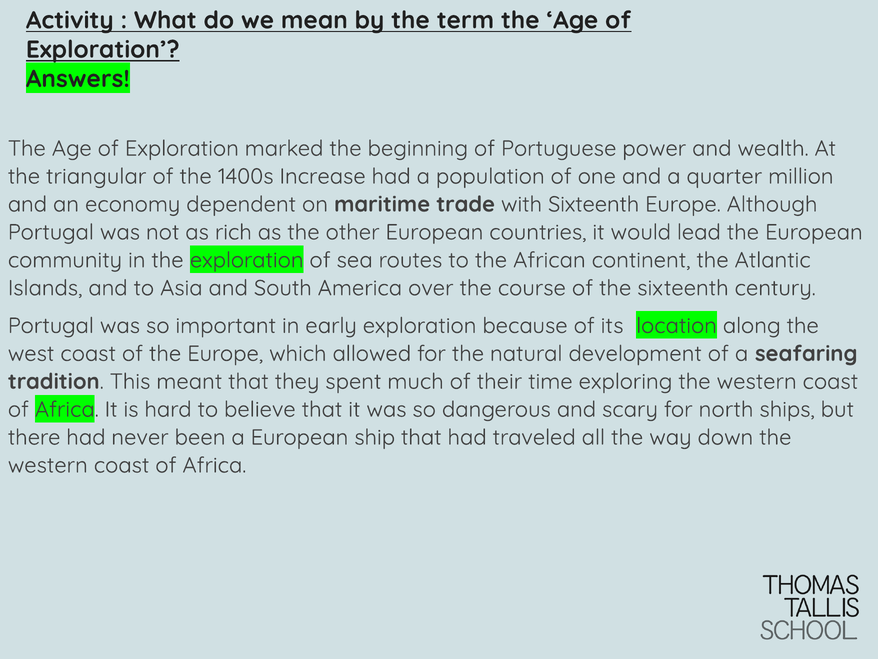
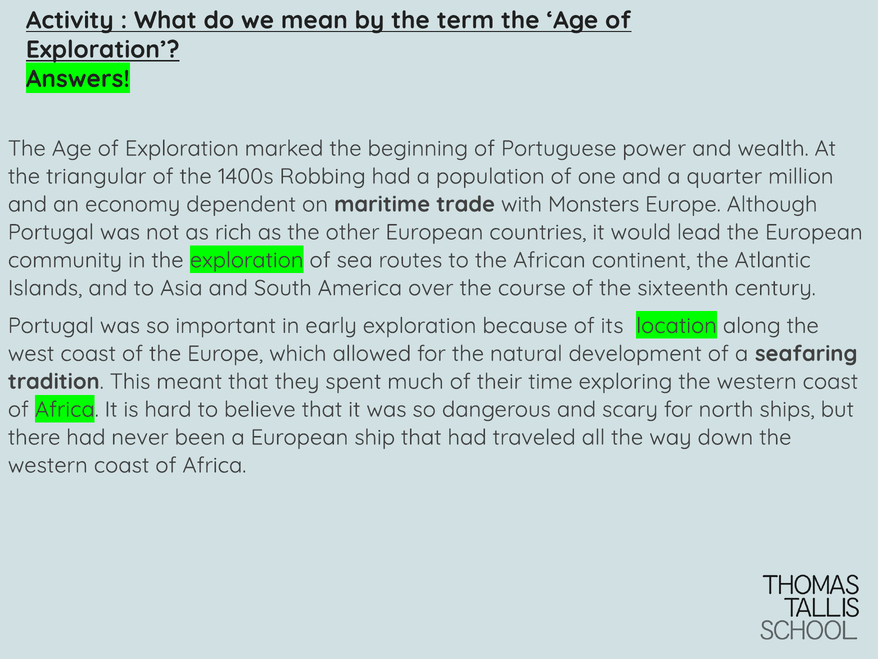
Increase: Increase -> Robbing (323, 176)
with Sixteenth: Sixteenth -> Monsters (594, 204)
